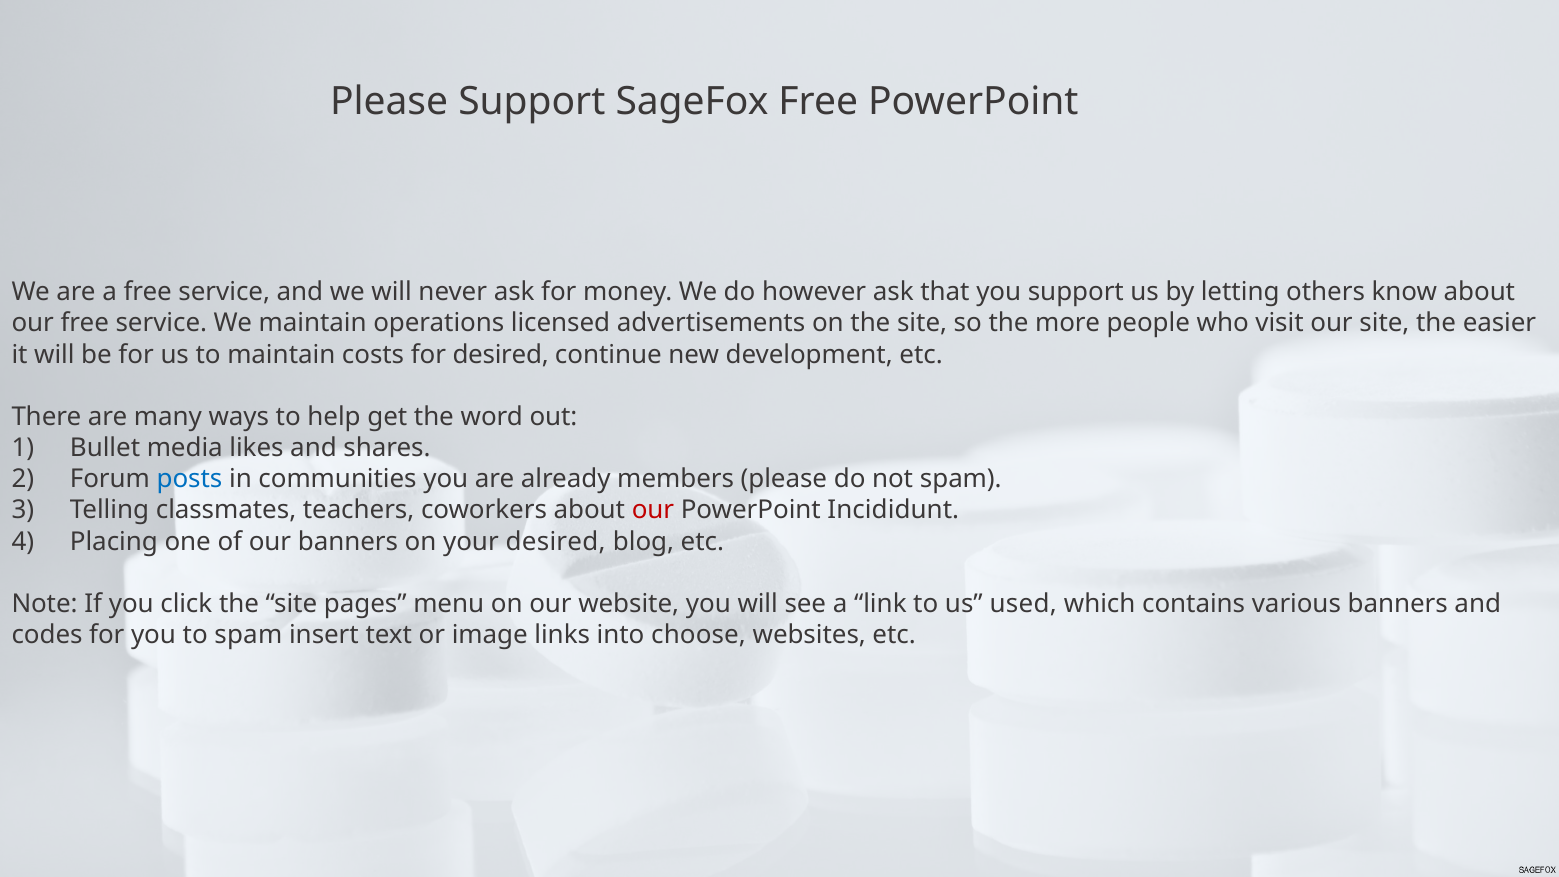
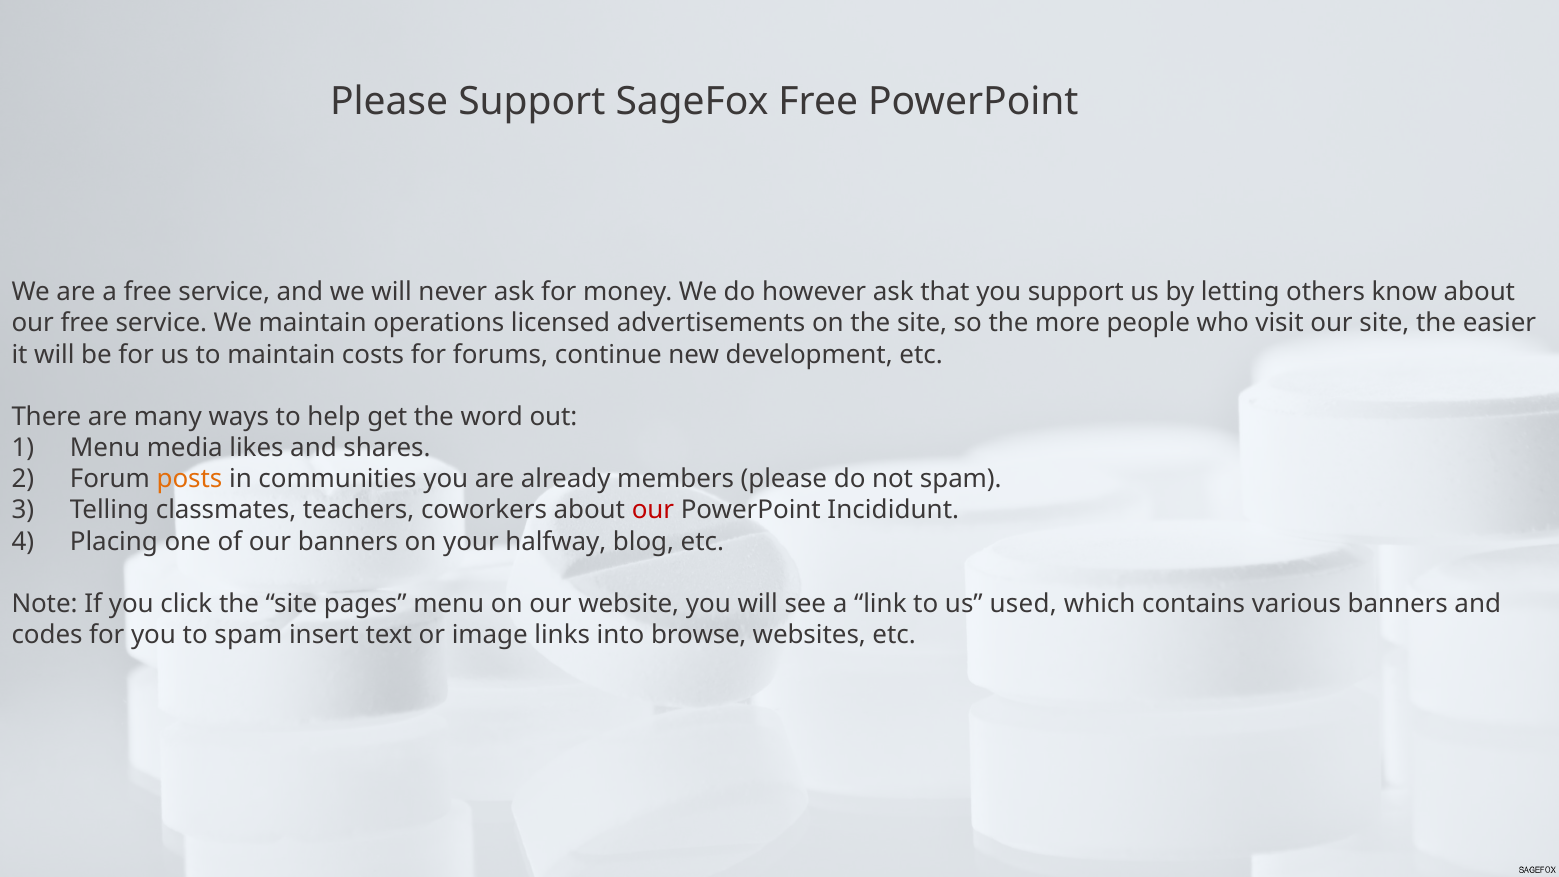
for desired: desired -> forums (500, 355)
Bullet: Bullet -> Menu (105, 448)
posts colour: blue -> orange (190, 479)
your desired: desired -> halfway (556, 542)
choose: choose -> browse (699, 635)
